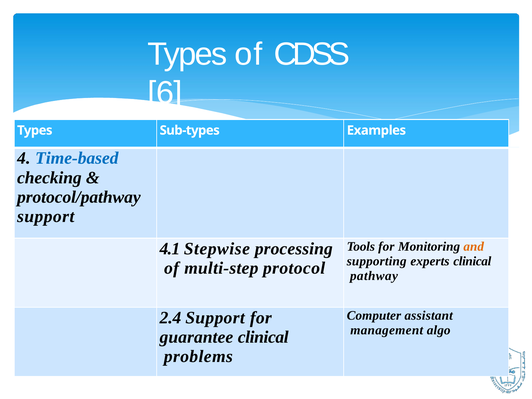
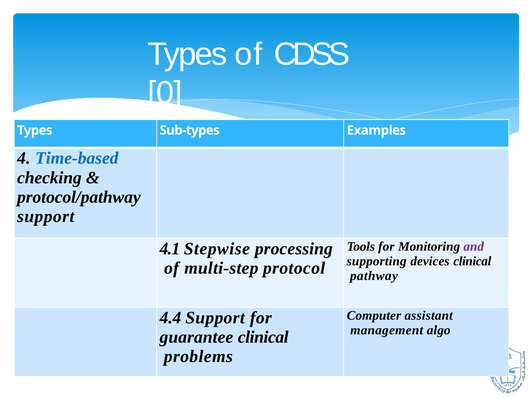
6: 6 -> 0 (165, 93)
and colour: orange -> purple (474, 247)
experts: experts -> devices (430, 261)
2.4: 2.4 -> 4.4 (170, 318)
